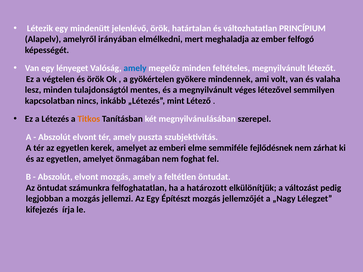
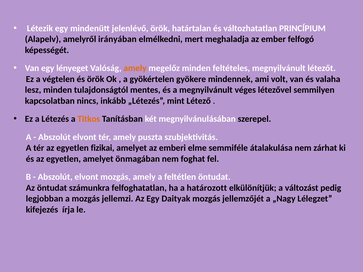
amely colour: blue -> orange (135, 68)
kerek: kerek -> fizikai (103, 148)
fejlődésnek: fejlődésnek -> átalakulása (271, 148)
Építészt: Építészt -> Daityak (176, 199)
